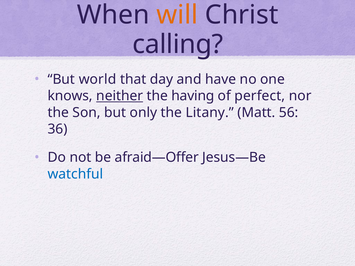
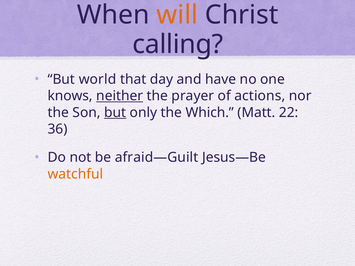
having: having -> prayer (193, 96)
perfect: perfect -> actions (260, 96)
but underline: none -> present (115, 113)
Litany: Litany -> Which (210, 113)
56: 56 -> 22 (289, 113)
afraid—Offer: afraid—Offer -> afraid—Guilt (157, 158)
watchful colour: blue -> orange (75, 174)
